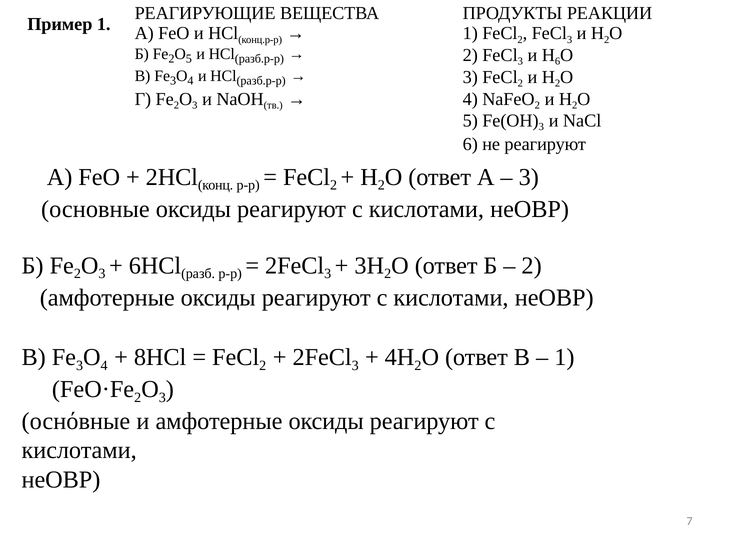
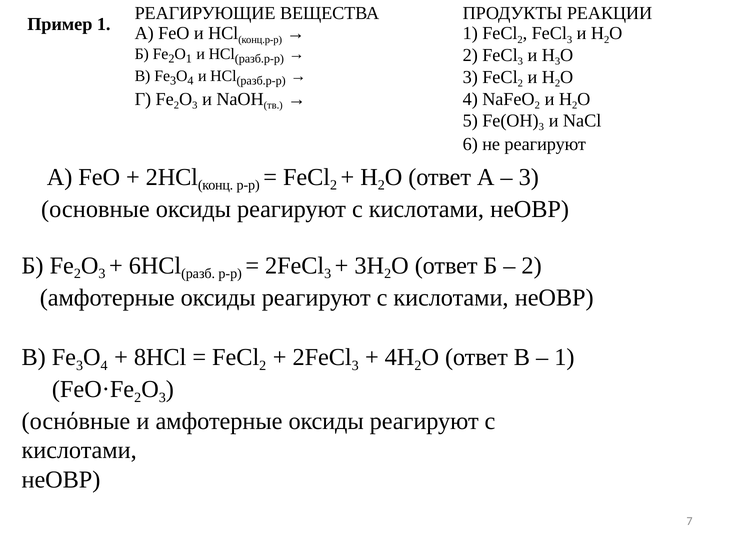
5: 5 -> 1 (189, 59)
6: 6 -> 3 (558, 61)
